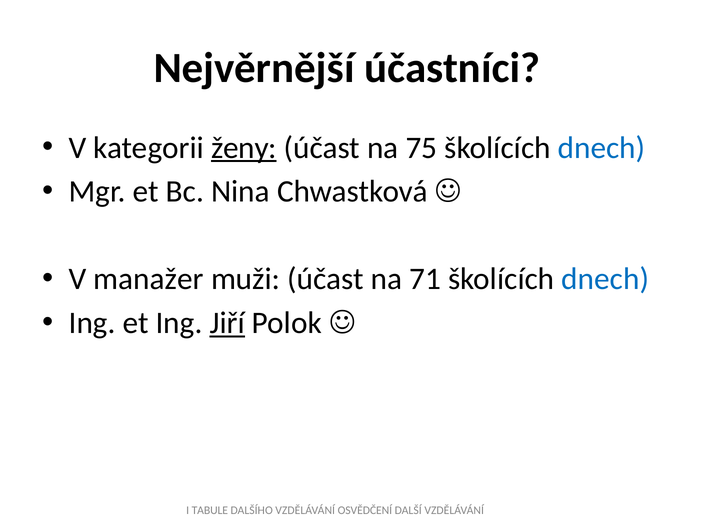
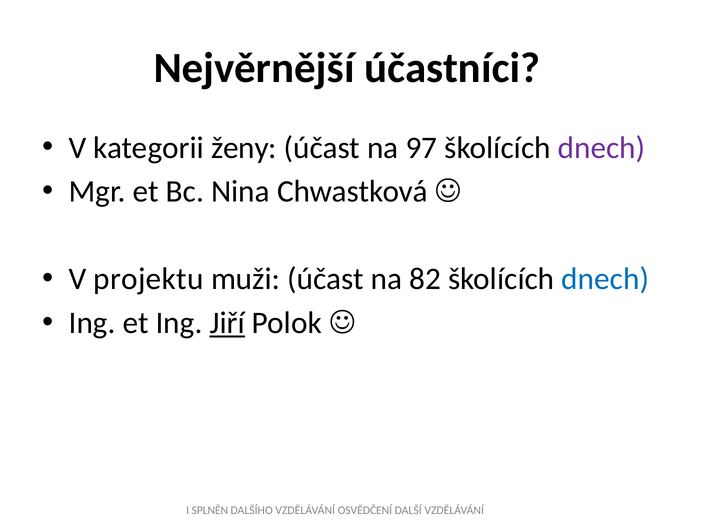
ženy underline: present -> none (244, 148)
75: 75 -> 97 (421, 148)
dnech colour: blue -> purple (602, 148)
manažer: manažer -> projektu (148, 279)
71: 71 -> 82 (425, 279)
TABULE: TABULE -> SPLNĚN (210, 510)
